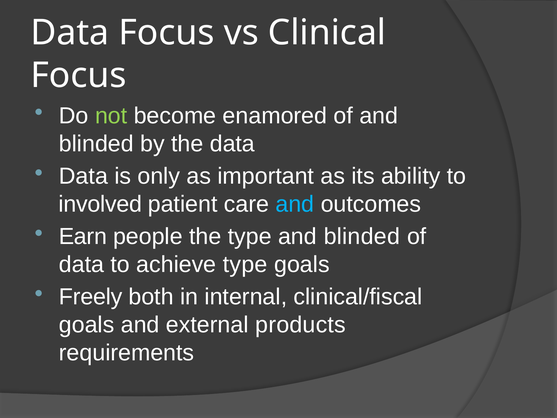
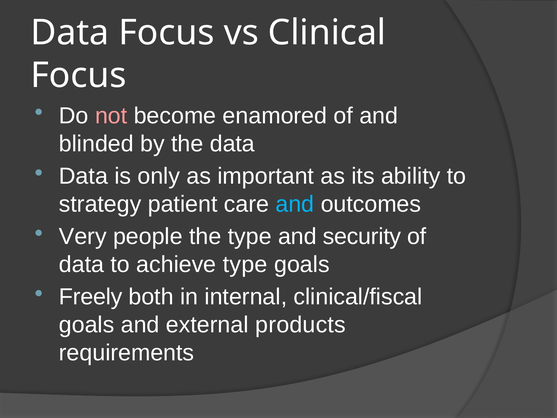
not colour: light green -> pink (111, 116)
involved: involved -> strategy (100, 204)
Earn: Earn -> Very (83, 236)
type and blinded: blinded -> security (362, 236)
